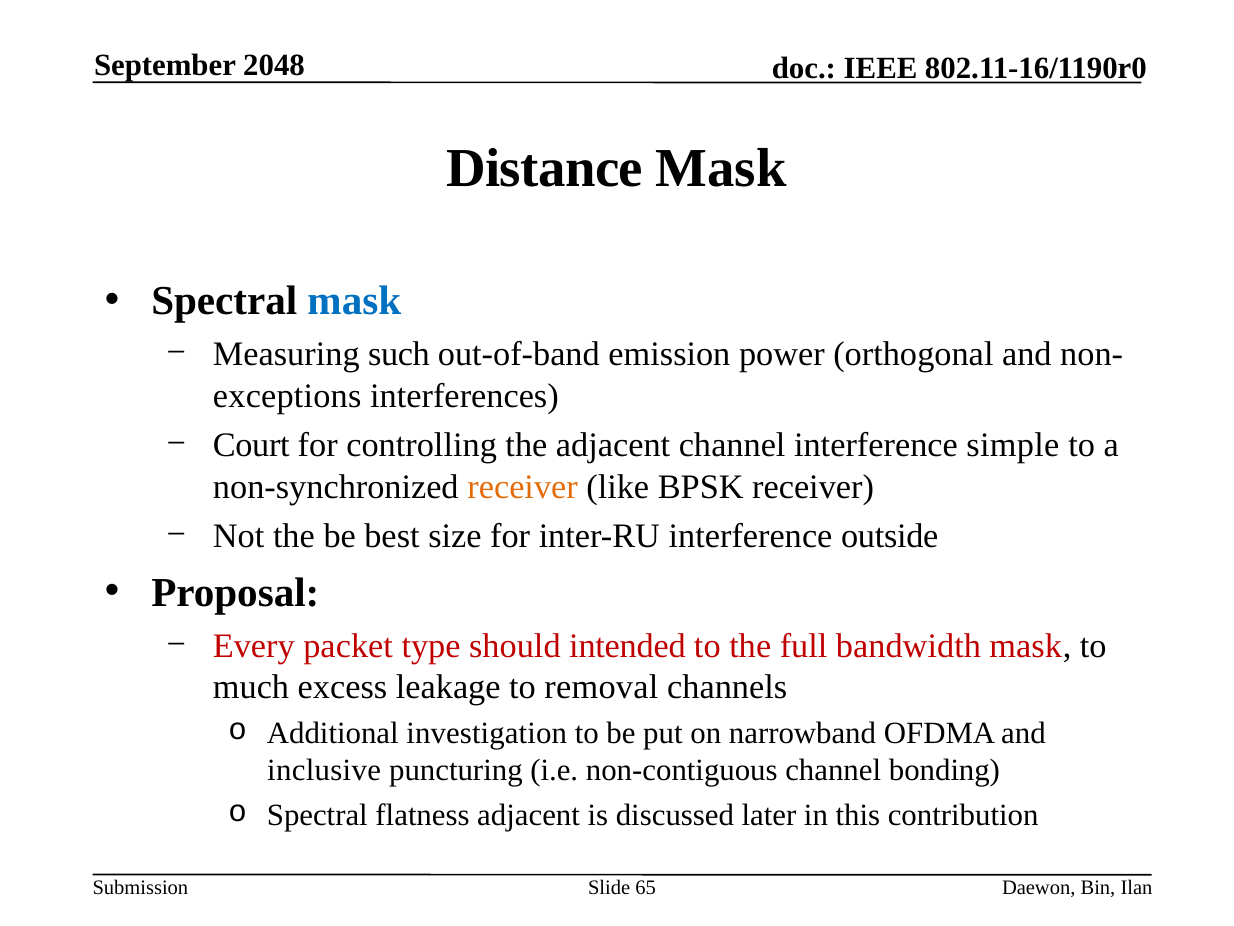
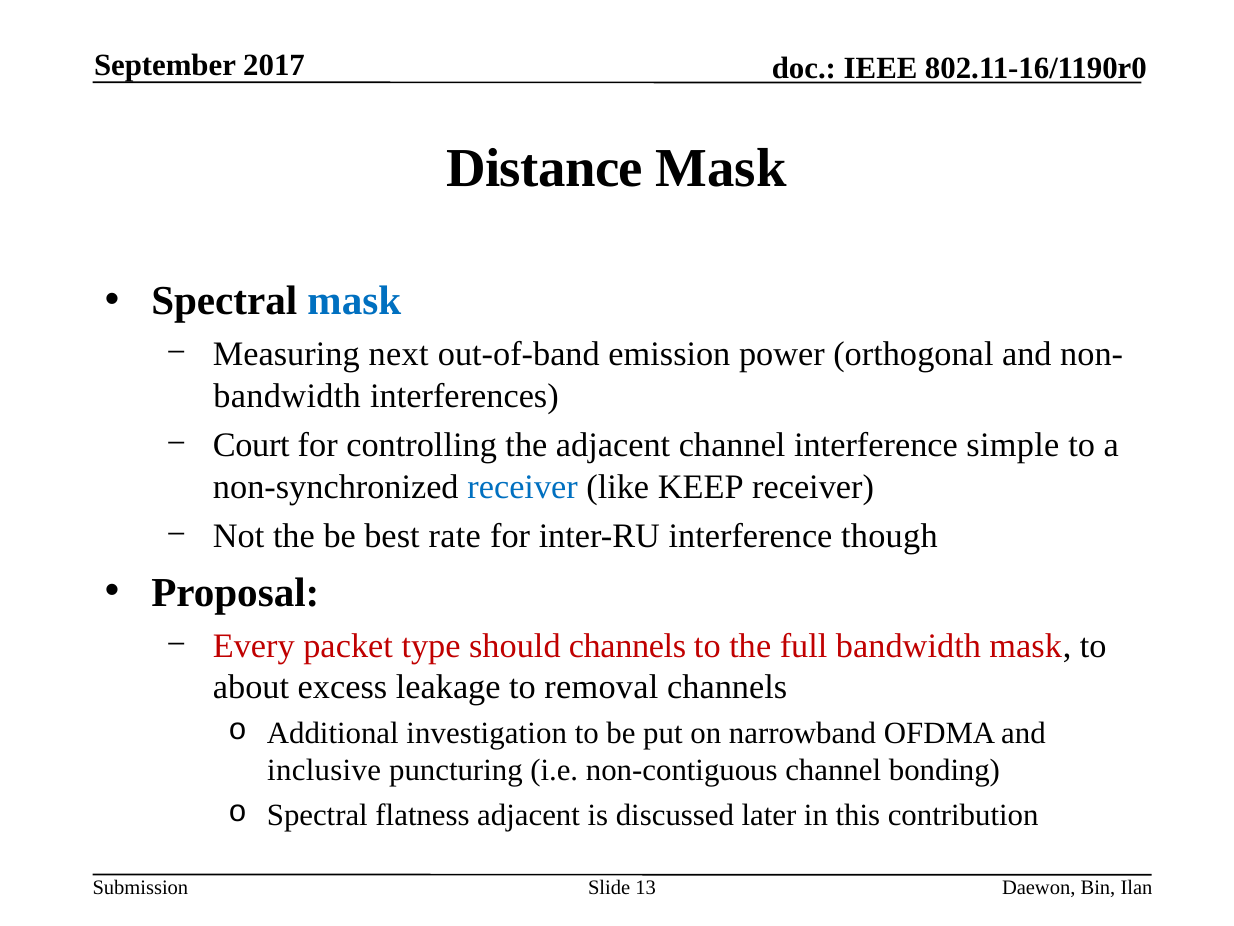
2048: 2048 -> 2017 (274, 65)
such: such -> next (399, 354)
exceptions: exceptions -> bandwidth (287, 396)
receiver colour: orange -> blue (523, 486)
BPSK: BPSK -> KEEP (701, 486)
size: size -> rate (455, 536)
outside: outside -> though (889, 536)
should intended: intended -> channels (628, 646)
much: much -> about (251, 687)
65: 65 -> 13 (646, 888)
